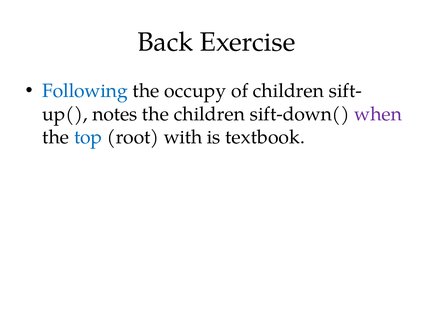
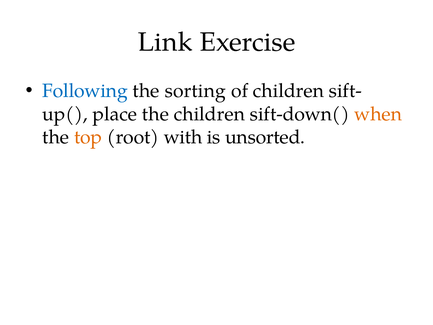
Back: Back -> Link (165, 42)
occupy: occupy -> sorting (195, 91)
notes: notes -> place (115, 114)
when colour: purple -> orange (378, 114)
top colour: blue -> orange (88, 137)
textbook: textbook -> unsorted (265, 137)
